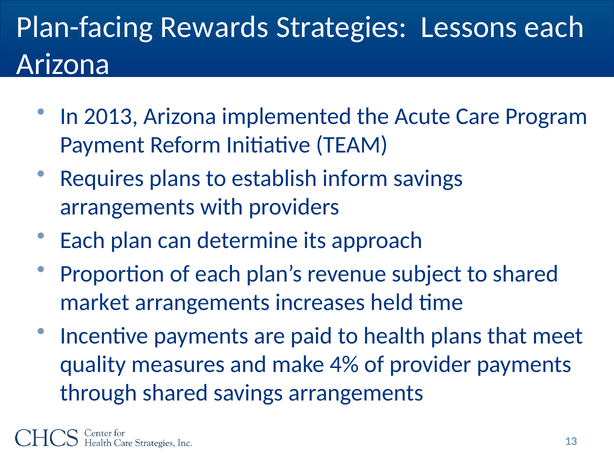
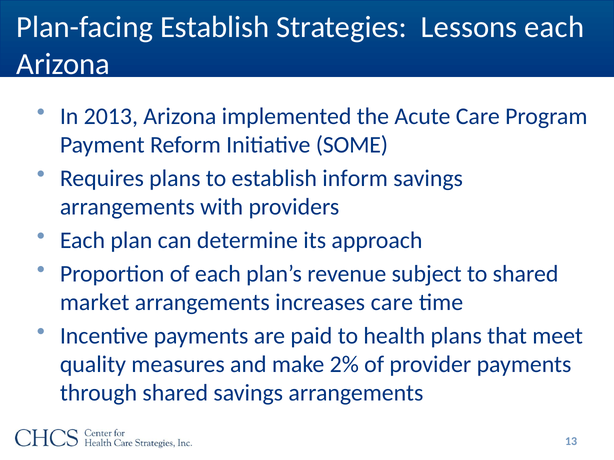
Plan-facing Rewards: Rewards -> Establish (215, 27)
TEAM: TEAM -> SOME (352, 145)
increases held: held -> care (392, 303)
4%: 4% -> 2% (344, 365)
